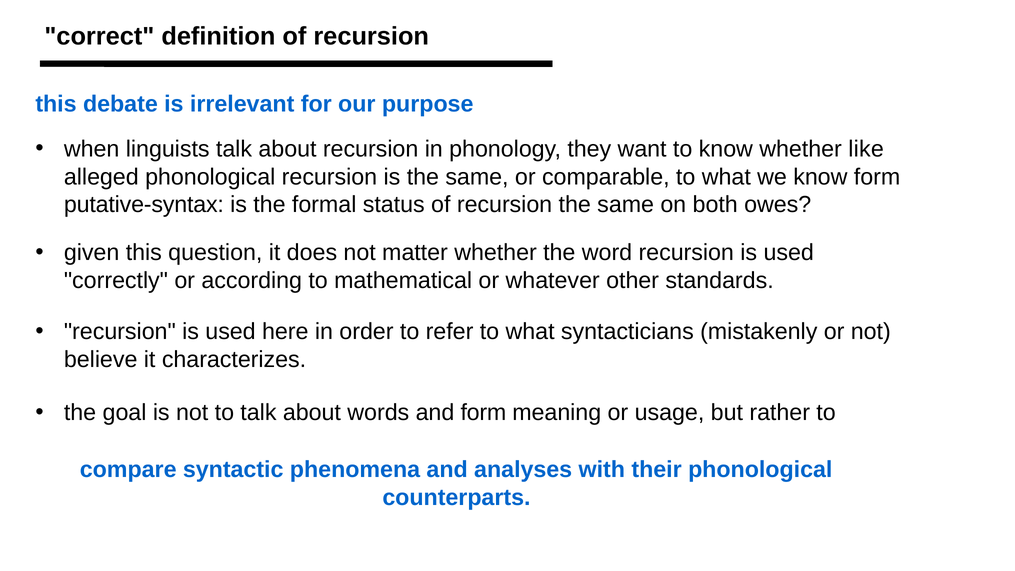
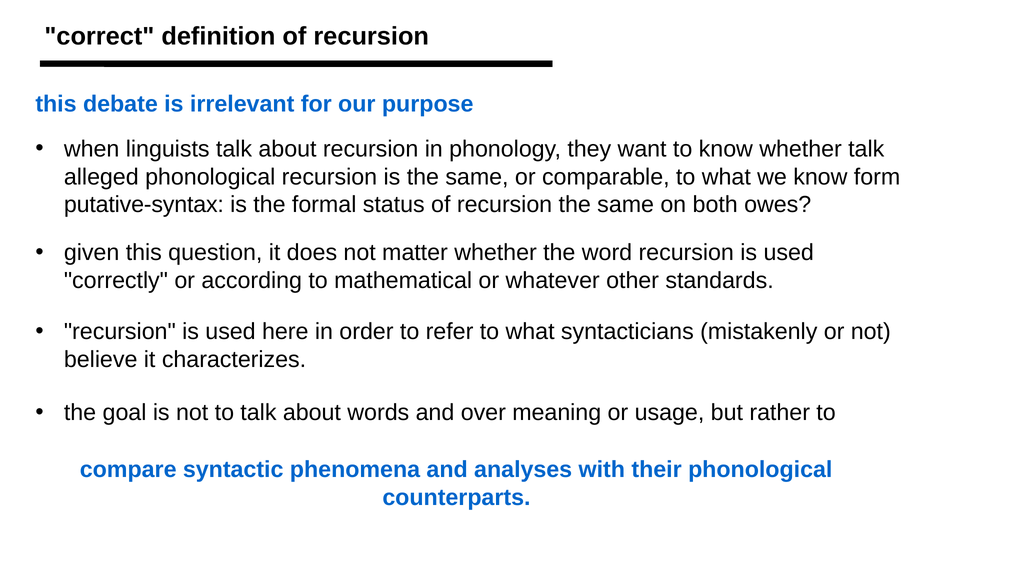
whether like: like -> talk (866, 149)
and form: form -> over (483, 413)
